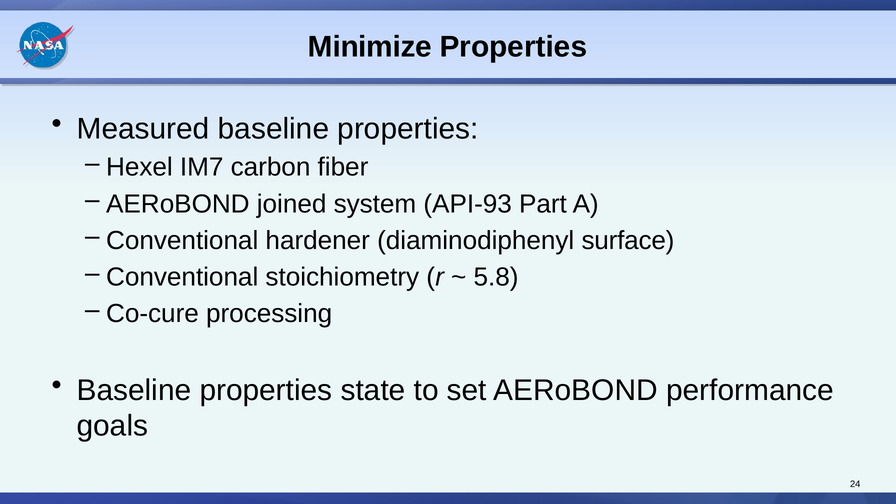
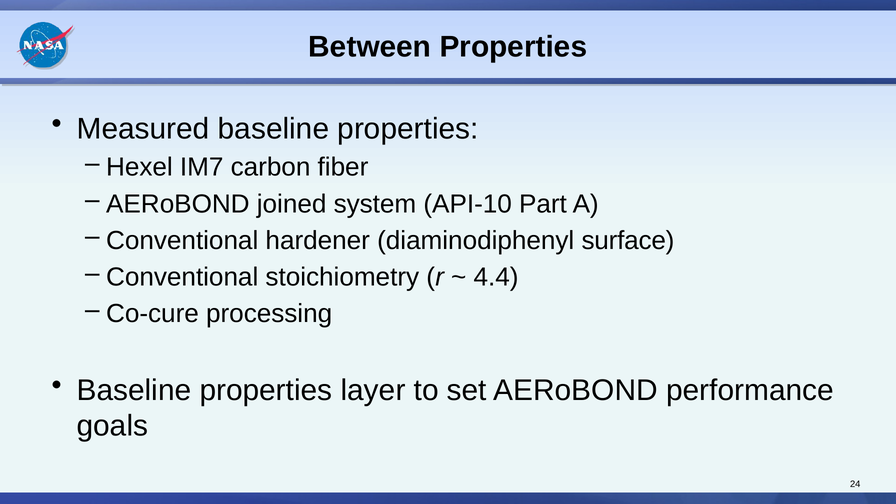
Minimize: Minimize -> Between (370, 47)
API-93: API-93 -> API-10 (468, 204)
5.8: 5.8 -> 4.4 (496, 277)
state: state -> layer (373, 390)
